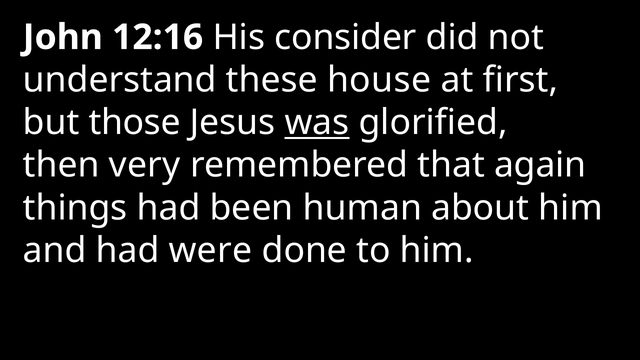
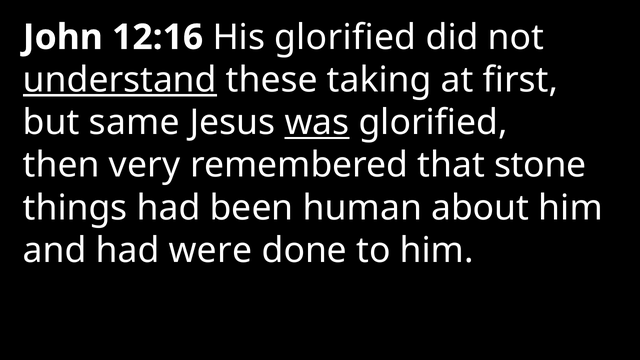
His consider: consider -> glorified (345, 37)
understand underline: none -> present (120, 80)
house: house -> taking (379, 80)
those: those -> same (134, 123)
again: again -> stone (540, 165)
